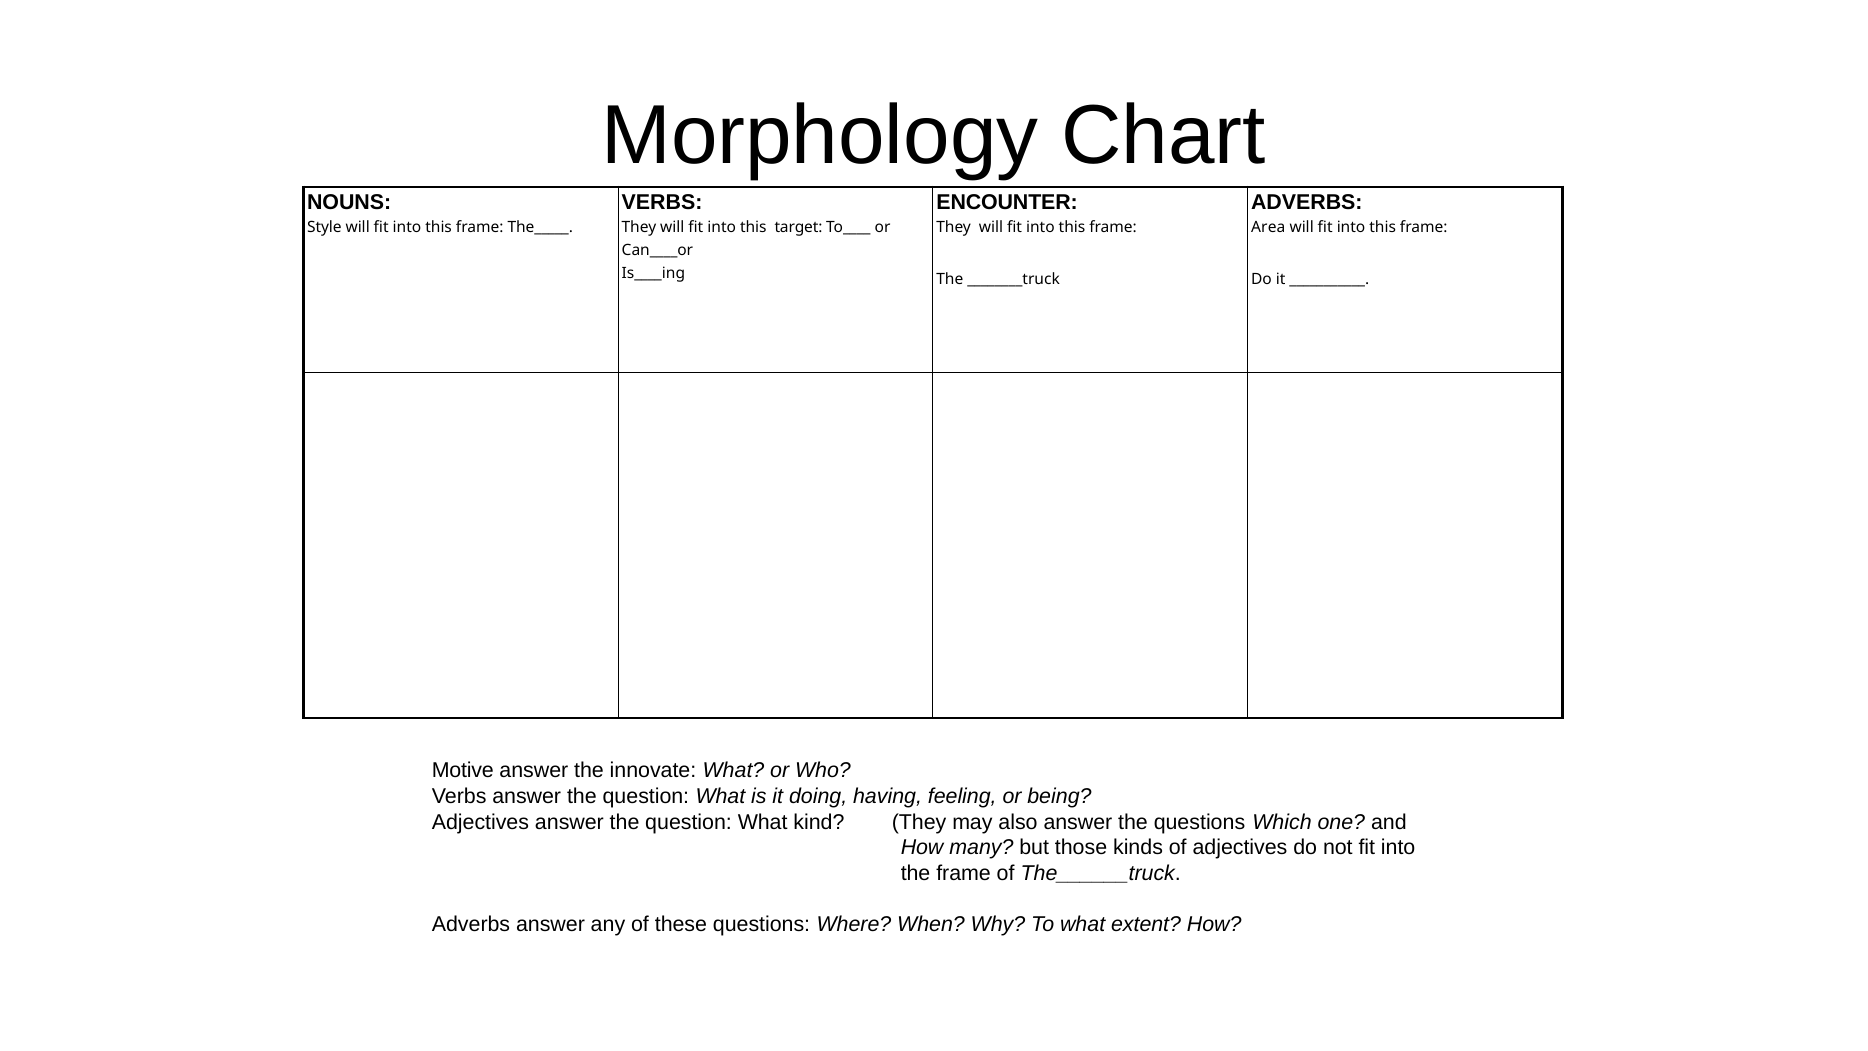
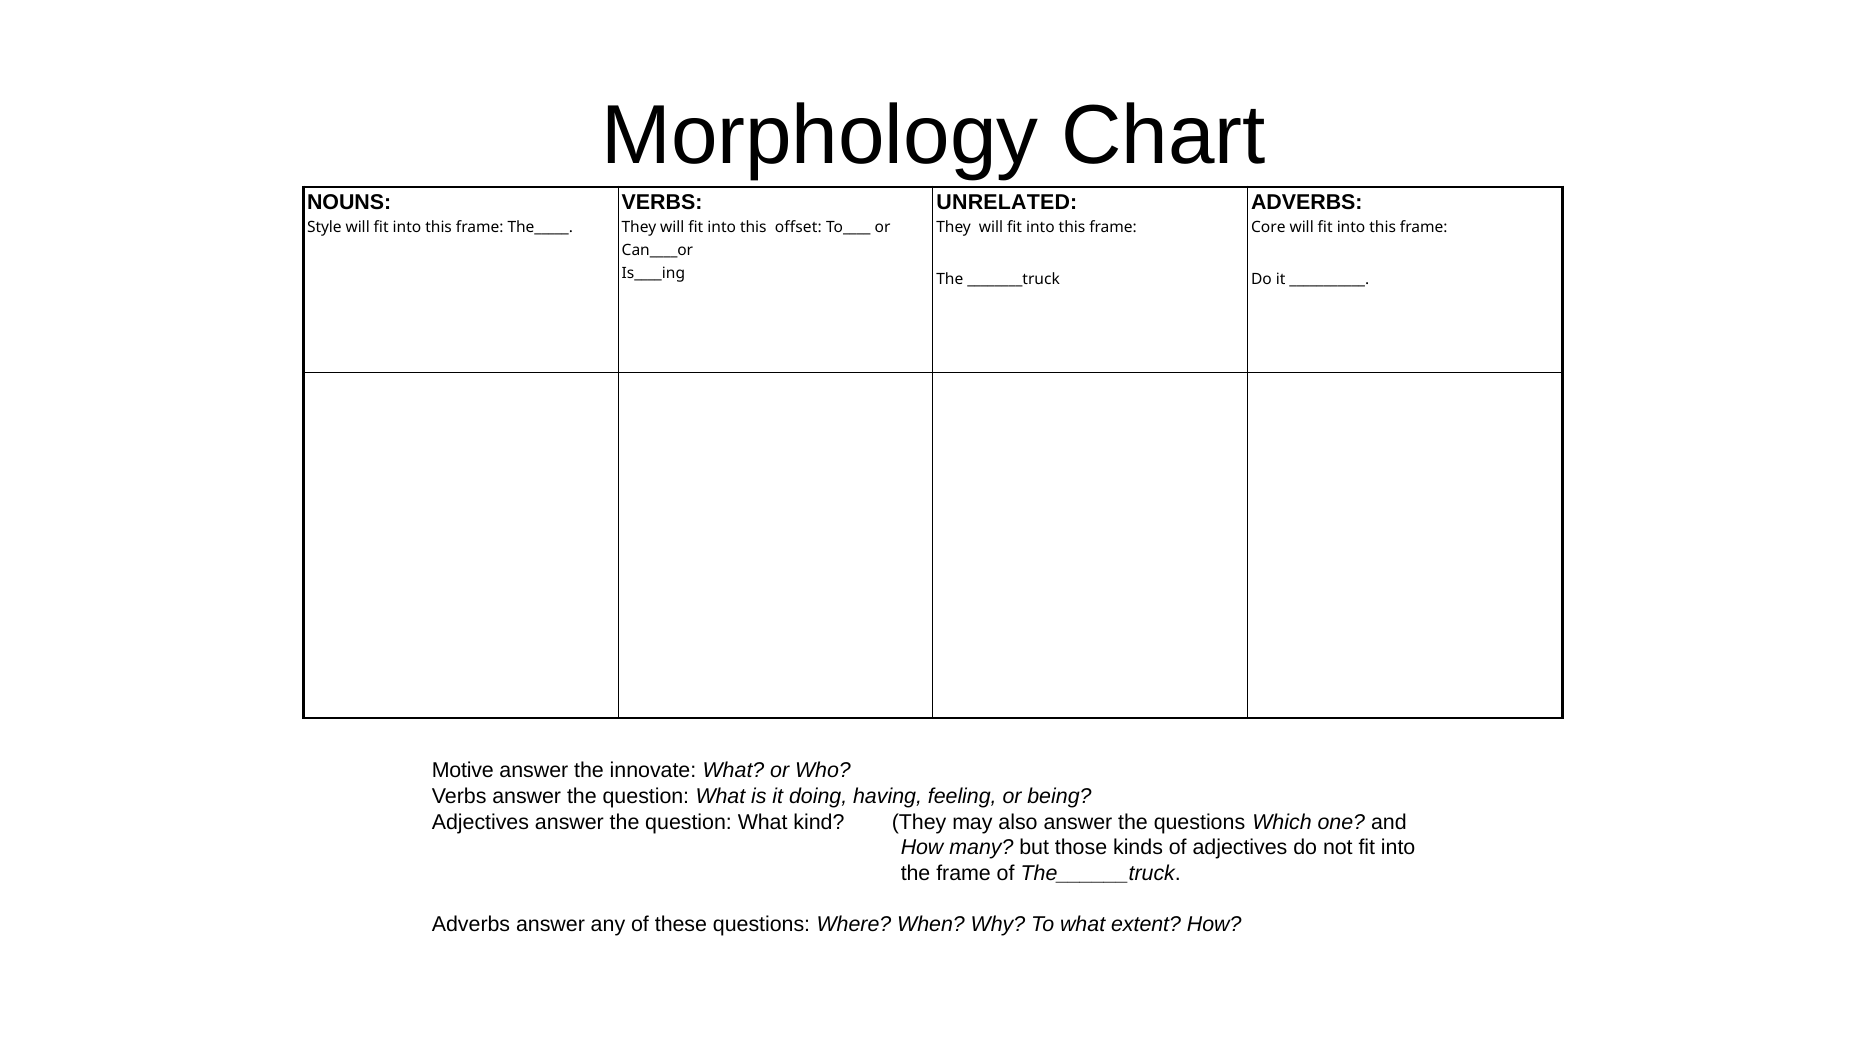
ENCOUNTER: ENCOUNTER -> UNRELATED (1007, 203)
target: target -> offset (798, 228)
Area: Area -> Core (1268, 228)
